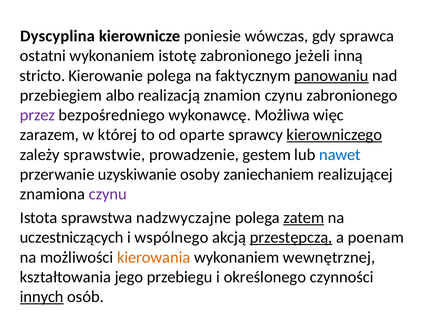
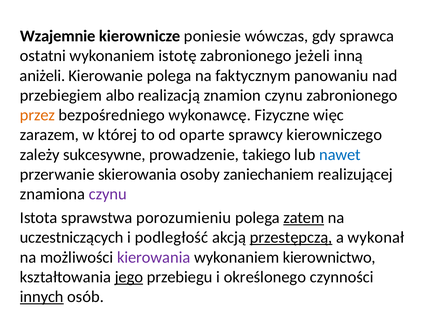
Dyscyplina: Dyscyplina -> Wzajemnie (58, 36)
stricto: stricto -> aniżeli (42, 76)
panowaniu underline: present -> none (331, 76)
przez colour: purple -> orange (38, 115)
Możliwa: Możliwa -> Fizyczne (282, 115)
kierowniczego underline: present -> none (334, 135)
sprawstwie: sprawstwie -> sukcesywne (104, 155)
gestem: gestem -> takiego (267, 155)
uzyskiwanie: uzyskiwanie -> skierowania (137, 175)
nadzwyczajne: nadzwyczajne -> porozumieniu (184, 218)
wspólnego: wspólnego -> podległość (171, 238)
poenam: poenam -> wykonał (376, 238)
kierowania colour: orange -> purple (154, 258)
wewnętrznej: wewnętrznej -> kierownictwo (329, 258)
jego underline: none -> present (129, 277)
